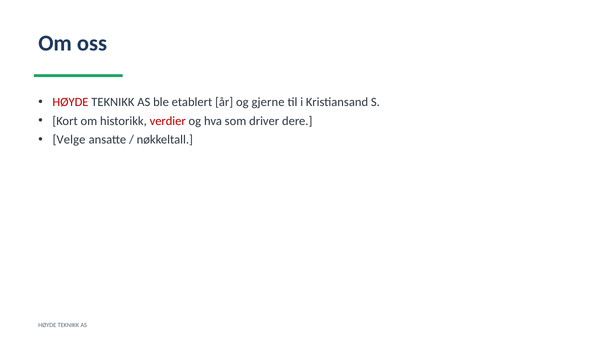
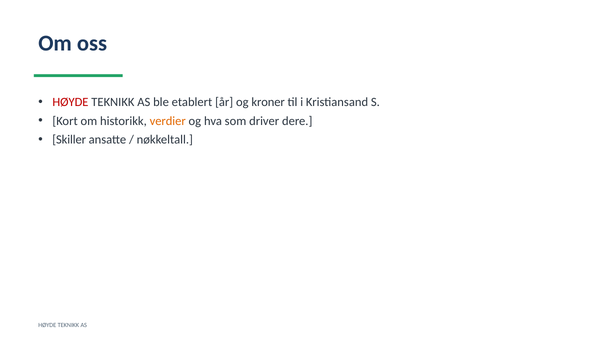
gjerne: gjerne -> kroner (268, 102)
verdier colour: red -> orange (168, 121)
Velge: Velge -> Skiller (69, 140)
